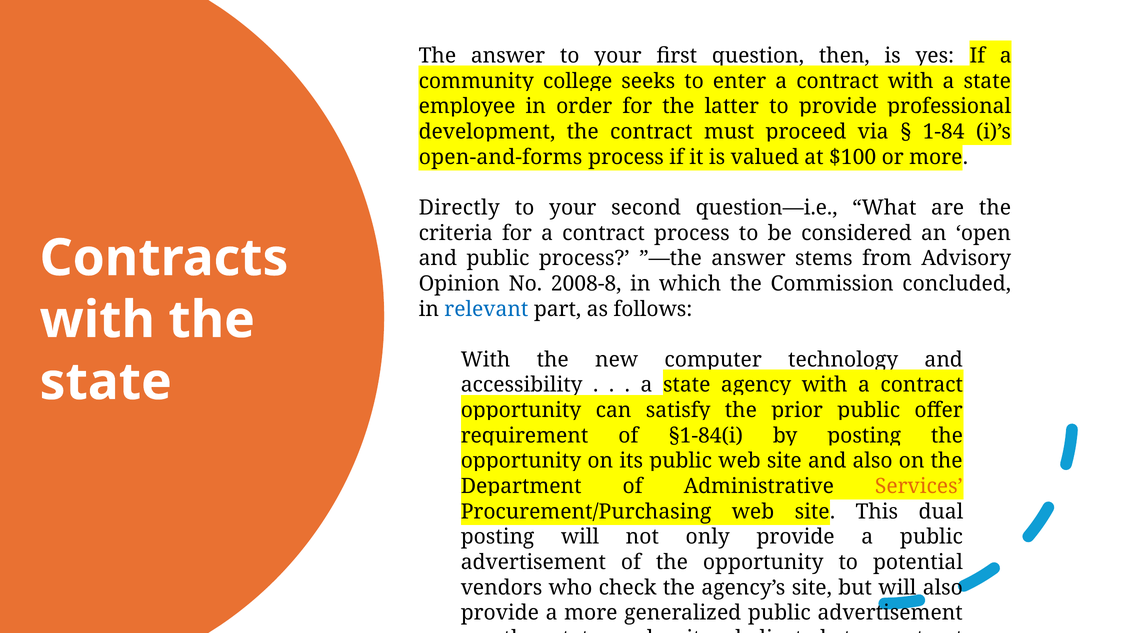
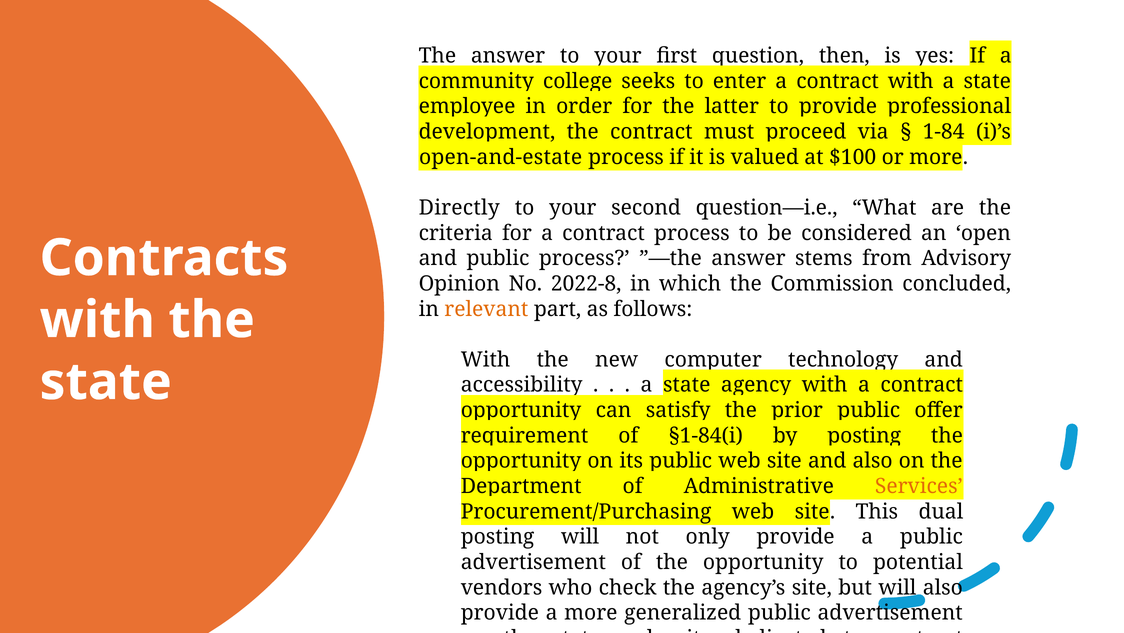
open-and-forms: open-and-forms -> open-and-estate (501, 157)
2008-8: 2008-8 -> 2022-8 (586, 283)
relevant colour: blue -> orange (486, 309)
